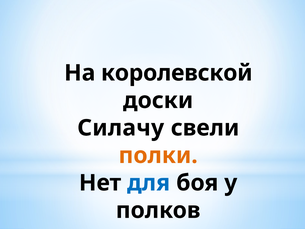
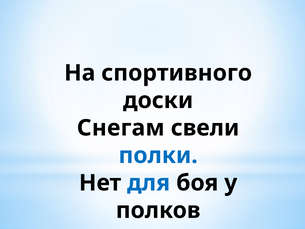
королевской: королевской -> спортивного (177, 73)
Силачу: Силачу -> Снегам (121, 128)
полки colour: orange -> blue (158, 155)
